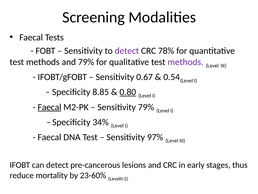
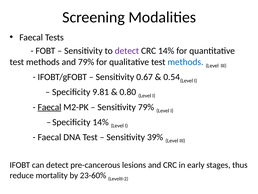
CRC 78%: 78% -> 14% (166, 51)
methods colour: purple -> blue (185, 62)
8.85: 8.85 -> 9.81 (101, 92)
0.80 underline: present -> none (128, 92)
Specificity 34%: 34% -> 14% (101, 122)
97%: 97% -> 39% (155, 137)
